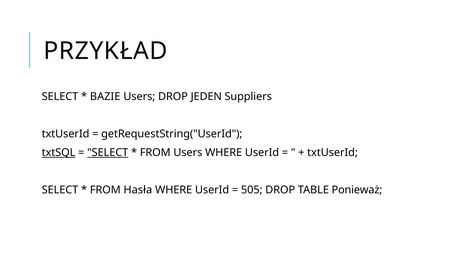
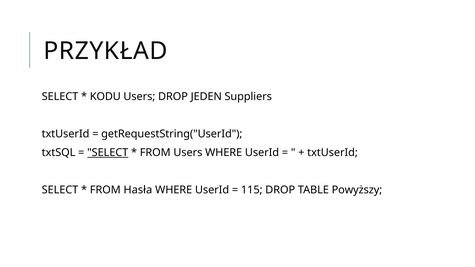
BAZIE: BAZIE -> KODU (105, 97)
txtSQL underline: present -> none (59, 153)
505: 505 -> 115 (252, 190)
Ponieważ: Ponieważ -> Powyższy (357, 190)
